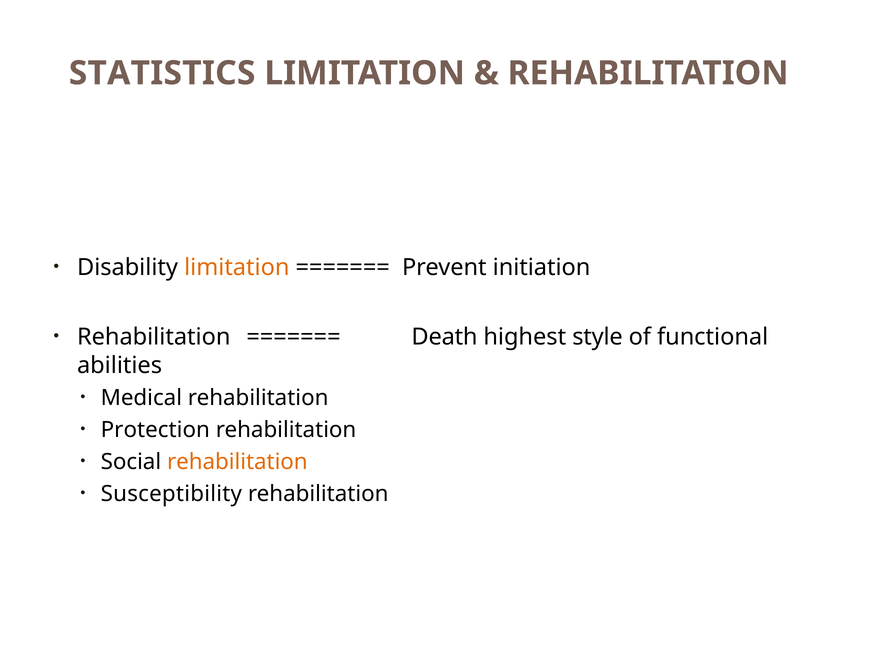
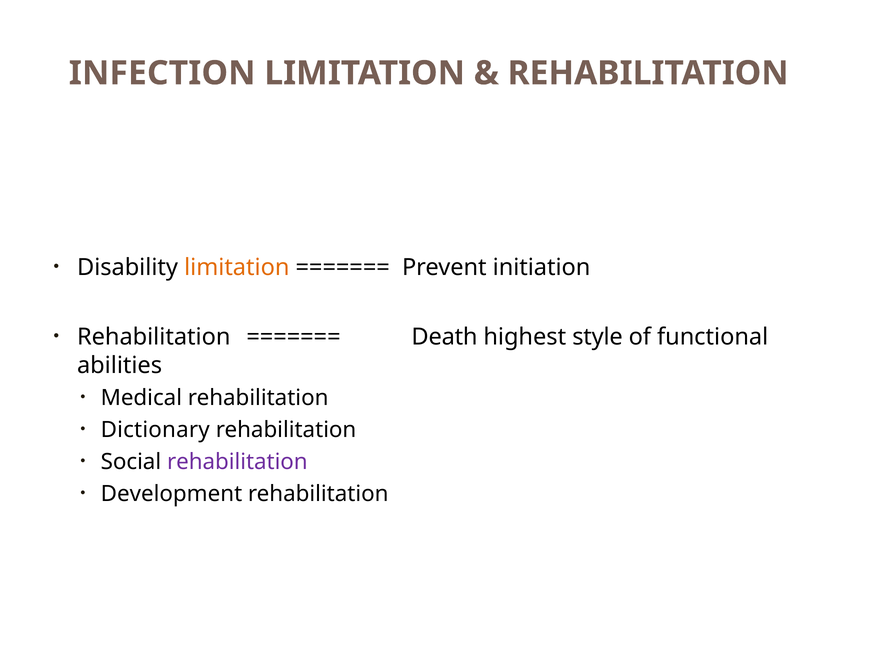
STATISTICS: STATISTICS -> INFECTION (162, 73)
Protection: Protection -> Dictionary (155, 430)
rehabilitation colour: orange -> purple (237, 462)
Susceptibility: Susceptibility -> Development (171, 494)
